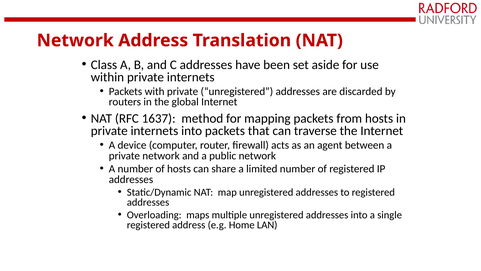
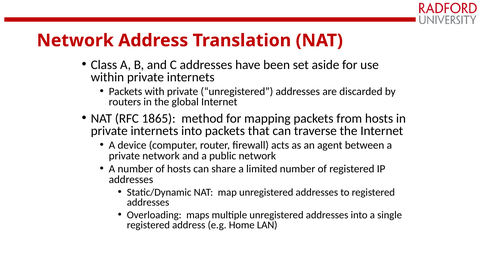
1637: 1637 -> 1865 (159, 118)
